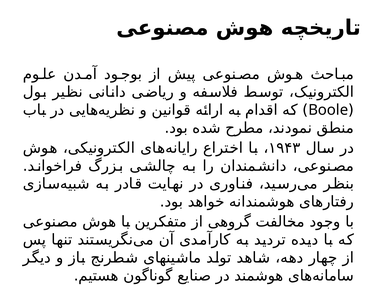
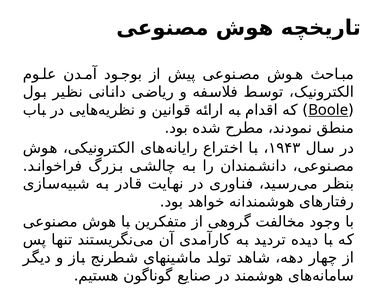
Boole underline: none -> present (328, 110)
